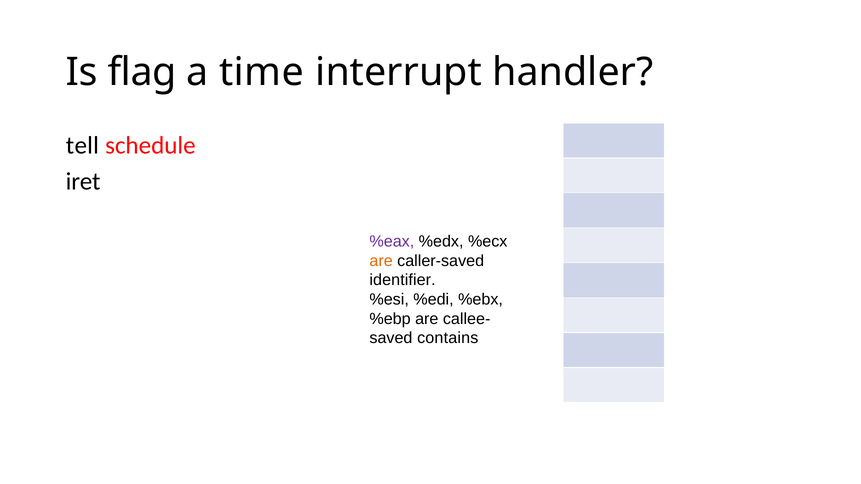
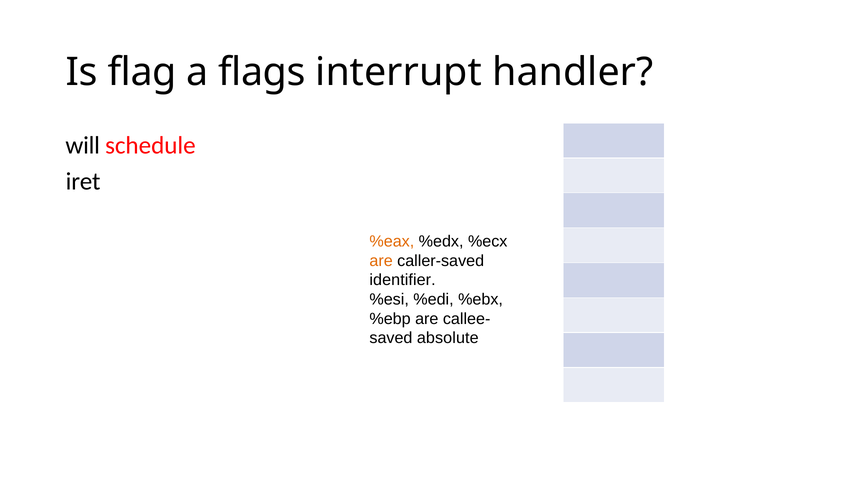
time: time -> flags (262, 72)
tell: tell -> will (83, 146)
%eax colour: purple -> orange (392, 242)
contains: contains -> absolute (448, 338)
